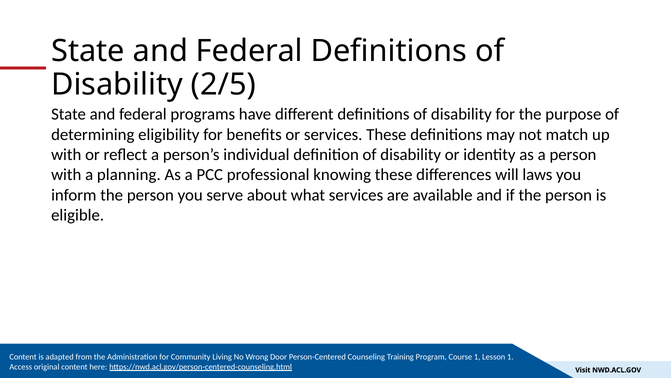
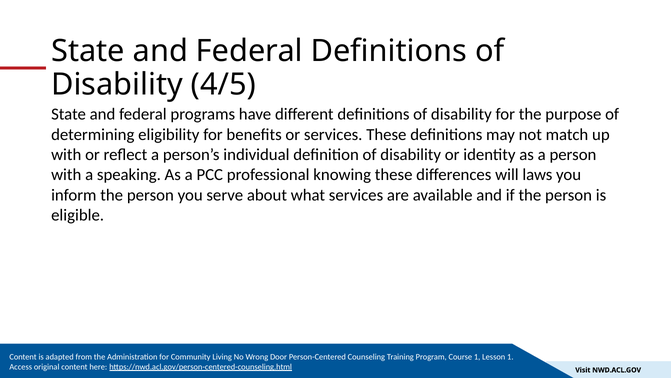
2/5: 2/5 -> 4/5 (223, 84)
planning: planning -> speaking (129, 175)
